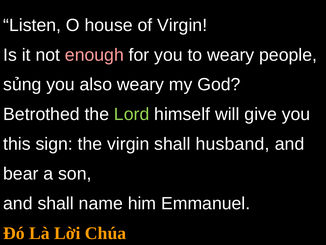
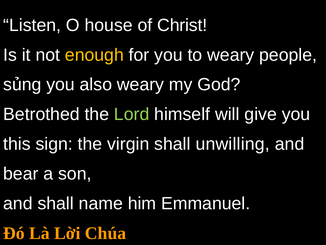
of Virgin: Virgin -> Christ (182, 25)
enough colour: pink -> yellow (94, 55)
husband: husband -> unwilling (233, 144)
